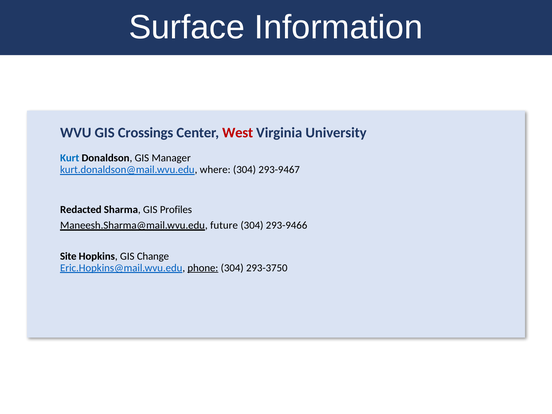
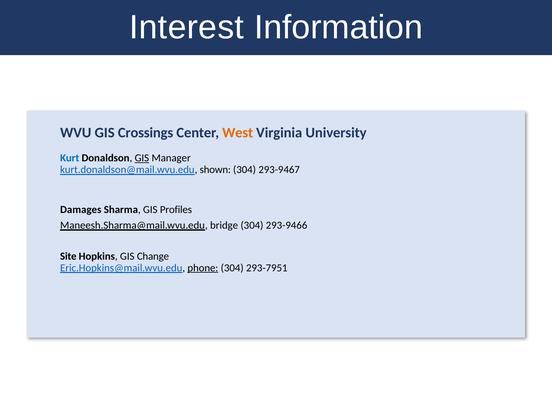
Surface: Surface -> Interest (187, 27)
West colour: red -> orange (238, 133)
GIS underline: none -> present (142, 158)
where: where -> shown (215, 170)
Redacted: Redacted -> Damages (81, 210)
future: future -> bridge (224, 225)
293-3750: 293-3750 -> 293-7951 (267, 268)
